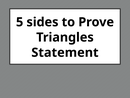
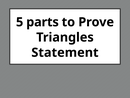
sides: sides -> parts (43, 22)
